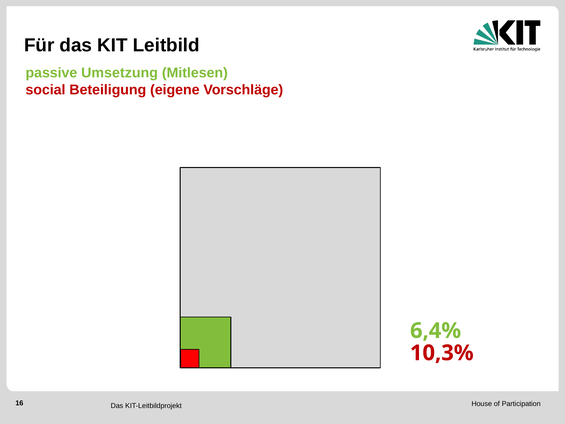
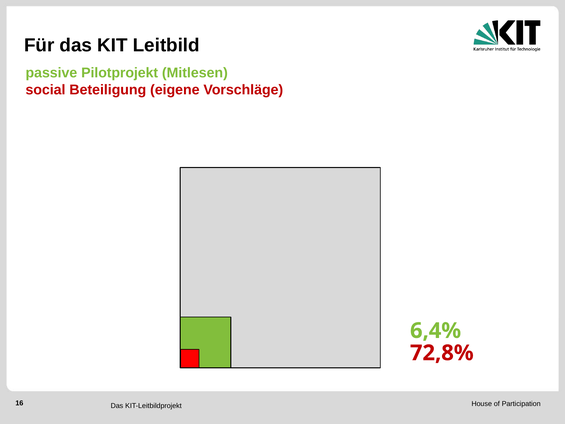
Umsetzung: Umsetzung -> Pilotprojekt (120, 73)
10,3%: 10,3% -> 72,8% (442, 353)
